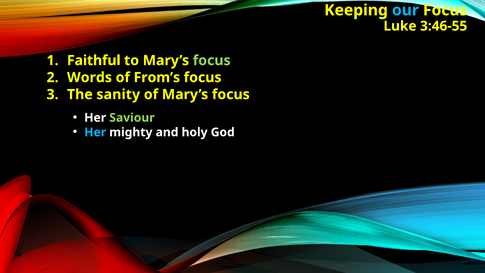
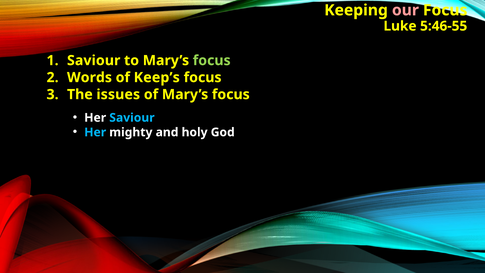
our colour: light blue -> pink (405, 10)
3:46-55: 3:46-55 -> 5:46-55 (444, 26)
Faithful: Faithful -> Saviour (94, 60)
From’s: From’s -> Keep’s (157, 77)
sanity: sanity -> issues (118, 94)
Saviour colour: light green -> light blue (132, 118)
